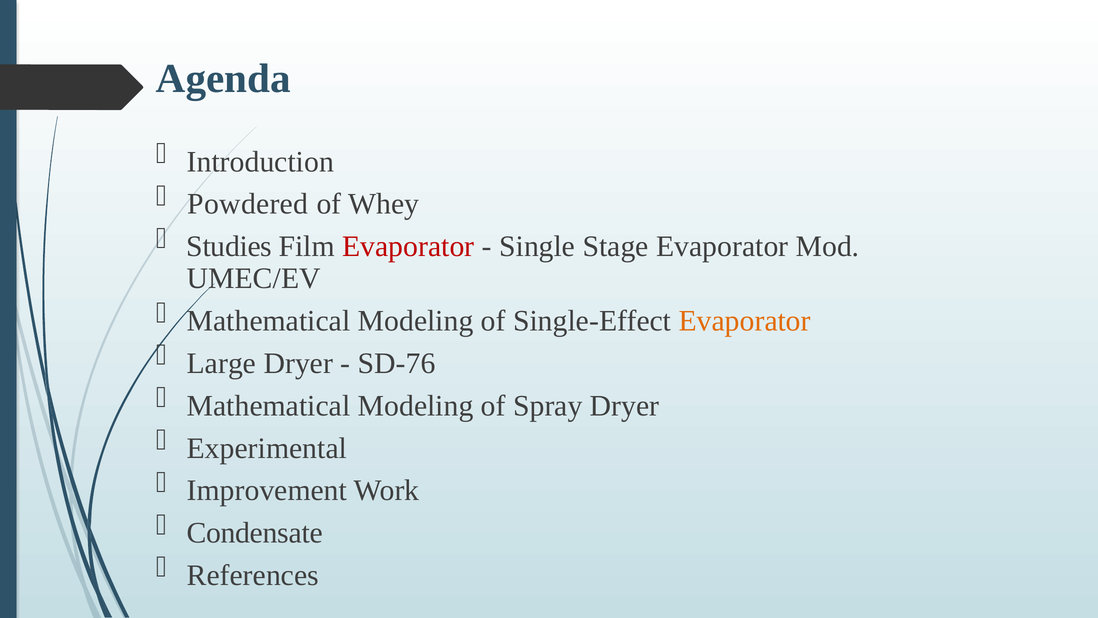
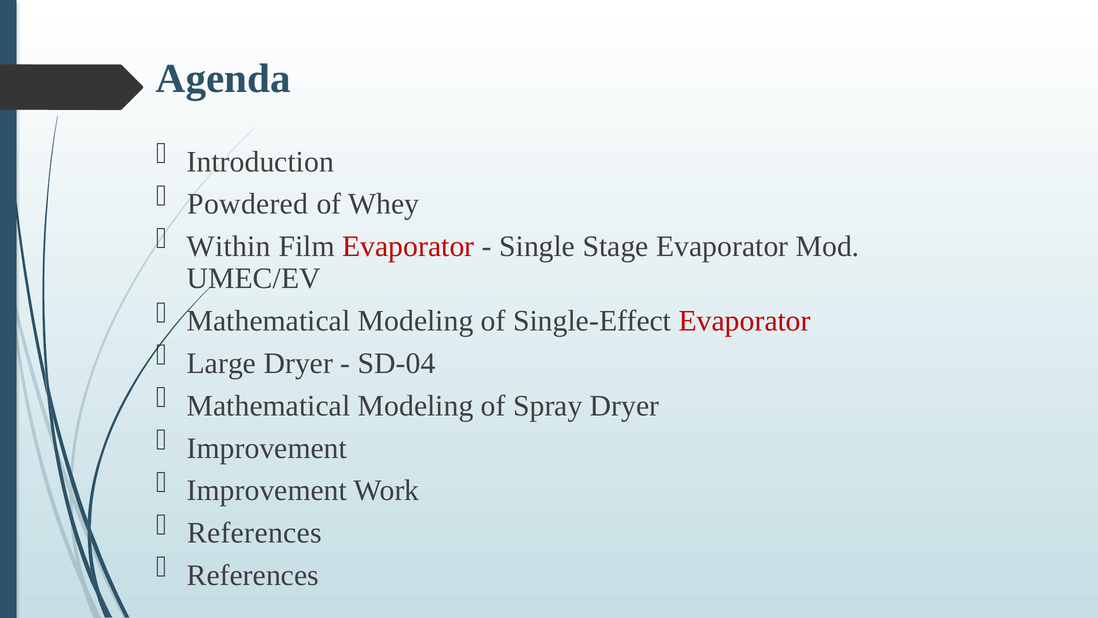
Studies: Studies -> Within (229, 246)
Evaporator colour: orange -> red (745, 321)
SD-76: SD-76 -> SD-04 (397, 363)
Experimental: Experimental -> Improvement (267, 448)
Condensate: Condensate -> References (254, 533)
